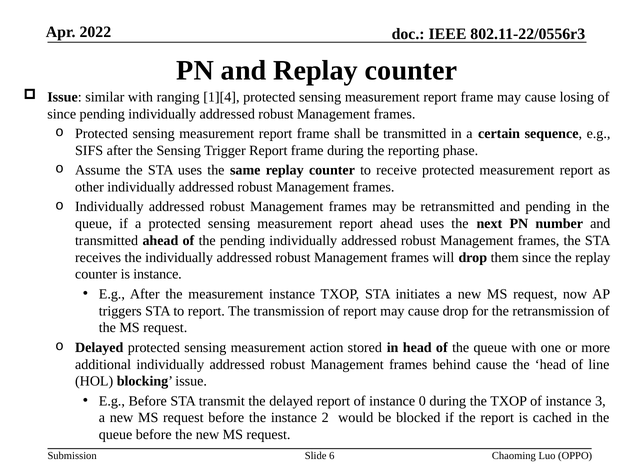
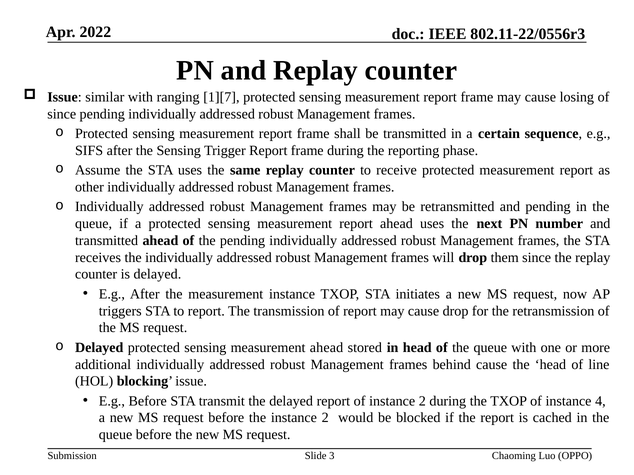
1][4: 1][4 -> 1][7 (221, 97)
is instance: instance -> delayed (157, 275)
measurement action: action -> ahead (327, 348)
of instance 0: 0 -> 2 (422, 401)
3: 3 -> 4 (600, 401)
6: 6 -> 3 (332, 456)
